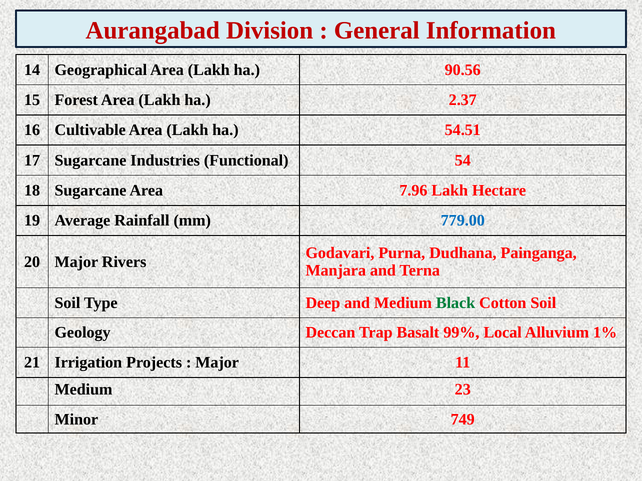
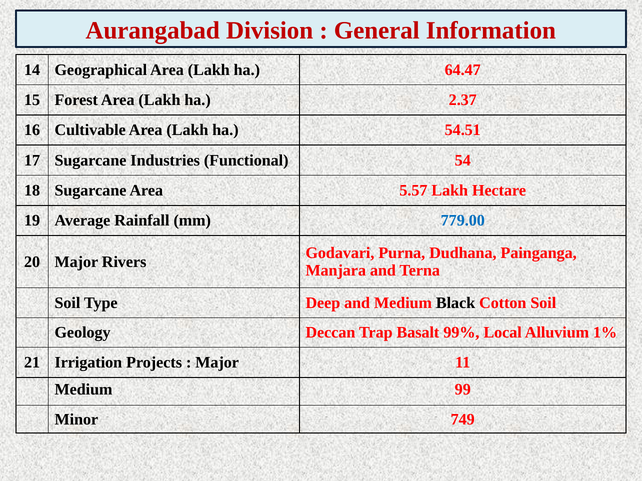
90.56: 90.56 -> 64.47 (463, 70)
7.96: 7.96 -> 5.57 (413, 191)
Black colour: green -> black (456, 303)
23: 23 -> 99 (463, 390)
